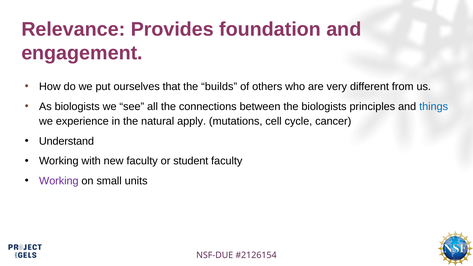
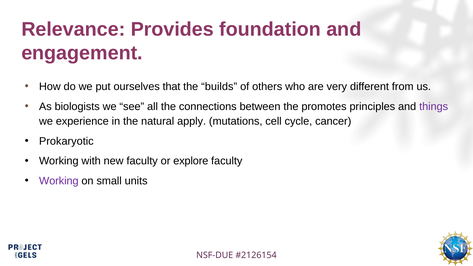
the biologists: biologists -> promotes (324, 106)
things colour: blue -> purple (434, 106)
Understand: Understand -> Prokaryotic (66, 141)
student: student -> explore (191, 161)
